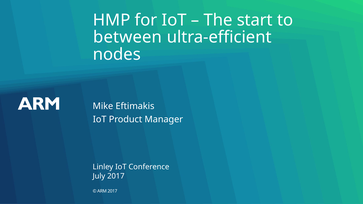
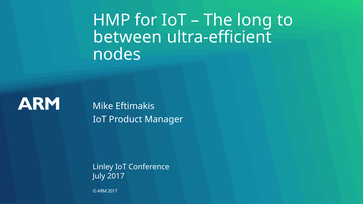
start: start -> long (255, 20)
